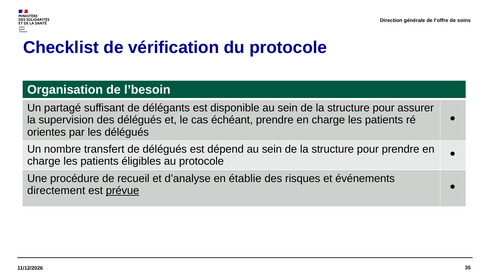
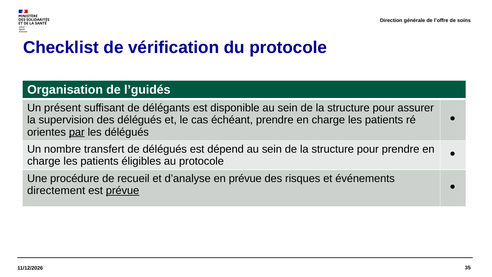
l’besoin: l’besoin -> l’guidés (147, 90)
partagé: partagé -> présent (63, 108)
par underline: none -> present (77, 132)
en établie: établie -> prévue (245, 178)
